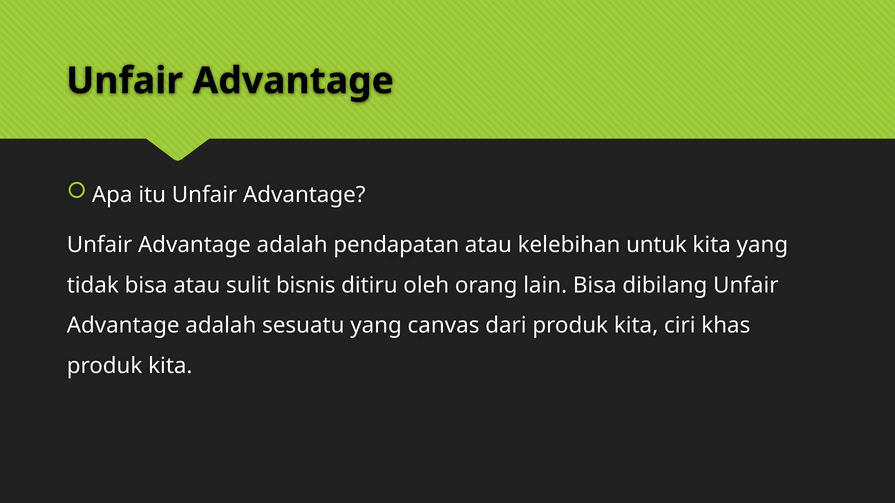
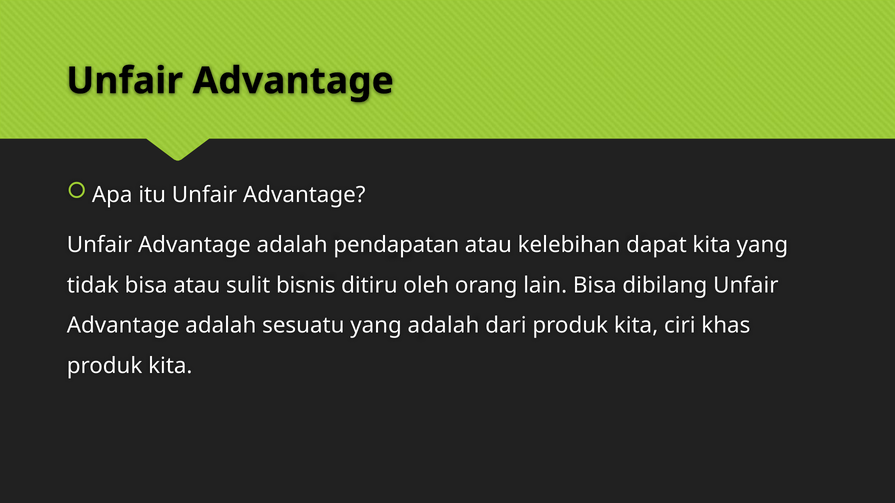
untuk: untuk -> dapat (656, 245)
yang canvas: canvas -> adalah (443, 326)
